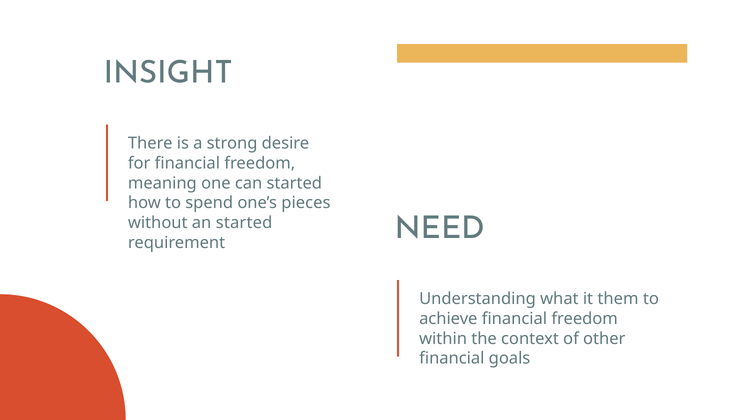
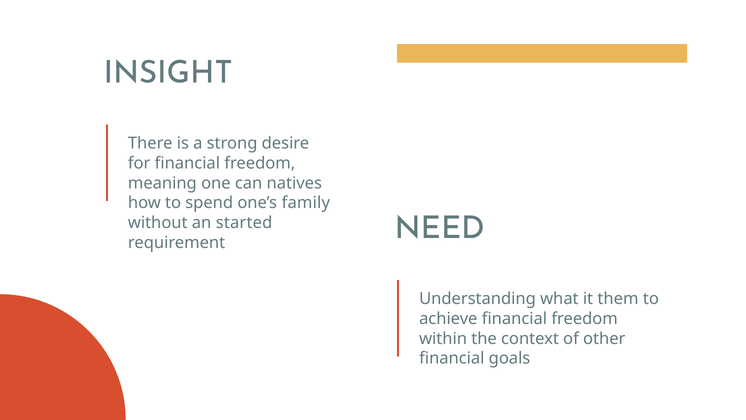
can started: started -> natives (294, 183)
pieces: pieces -> family (306, 203)
